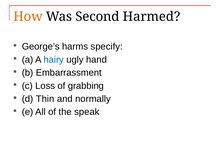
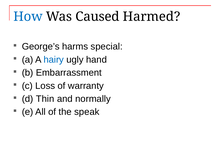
How colour: orange -> blue (28, 17)
Second: Second -> Caused (97, 17)
specify: specify -> special (107, 47)
grabbing: grabbing -> warranty (86, 86)
